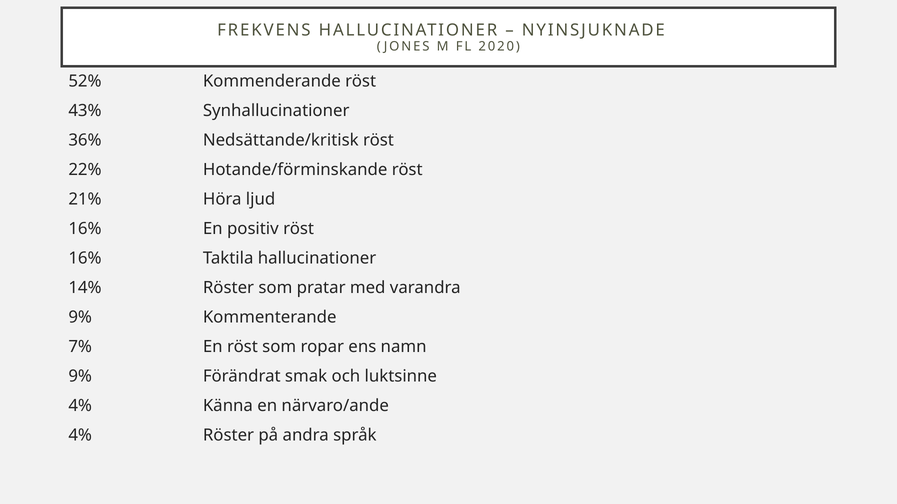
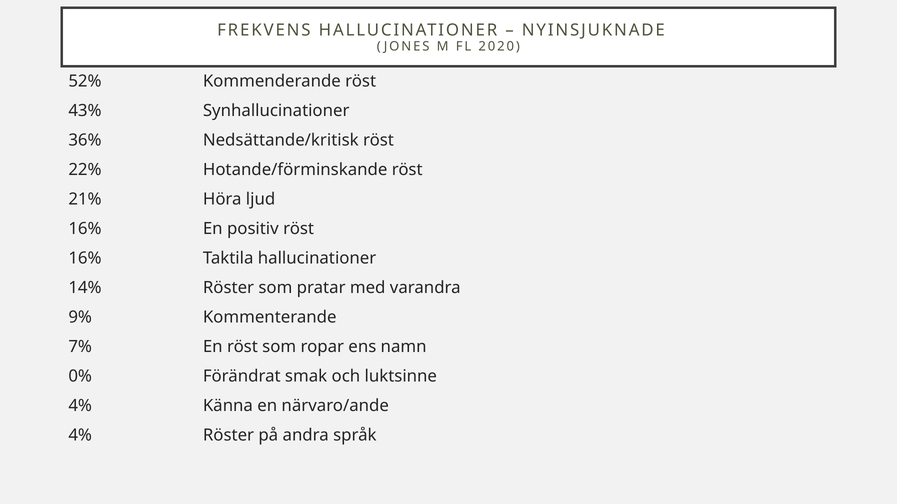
9%: 9% -> 0% (80, 376)
